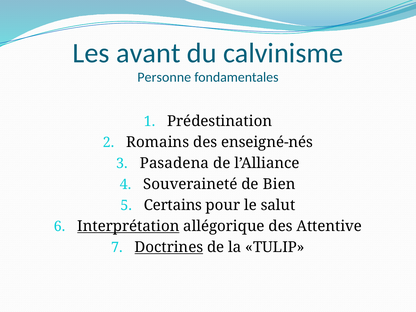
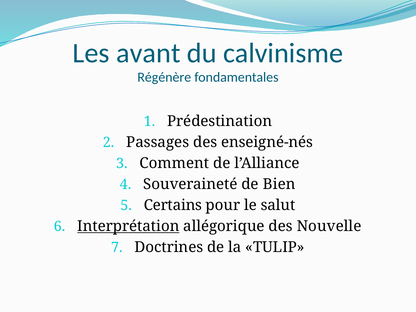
Personne: Personne -> Régénère (164, 77)
Romains: Romains -> Passages (158, 142)
Pasadena: Pasadena -> Comment (174, 163)
Attentive: Attentive -> Nouvelle (329, 226)
Doctrines underline: present -> none (169, 247)
